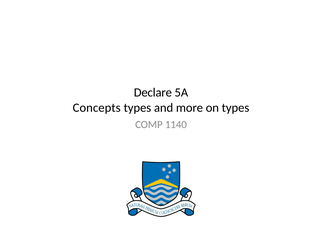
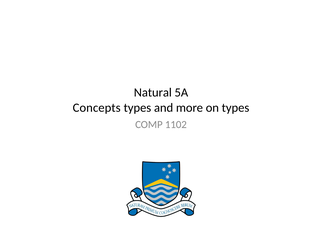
Declare: Declare -> Natural (153, 92)
1140: 1140 -> 1102 (176, 124)
